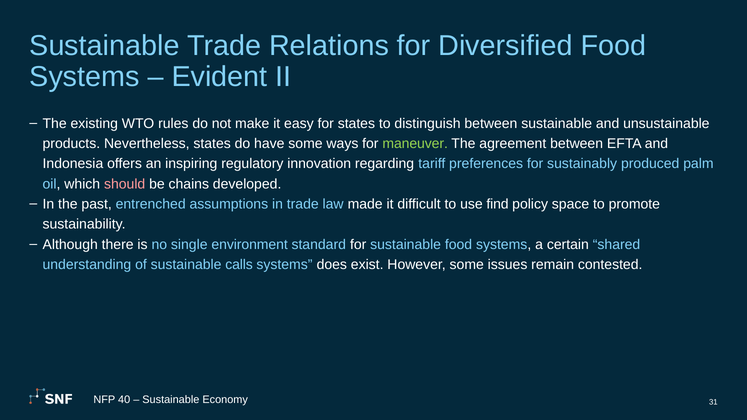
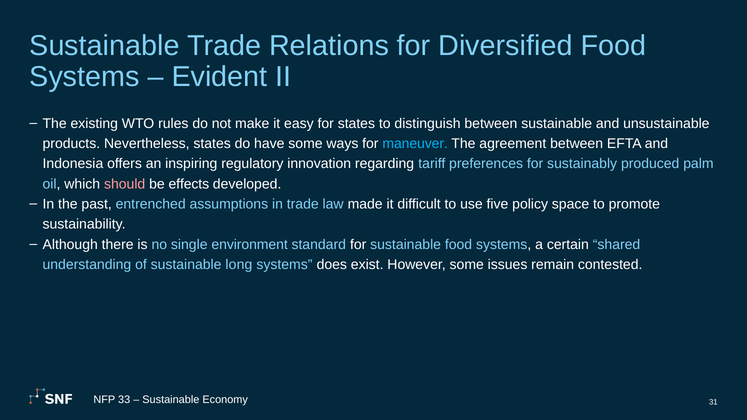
maneuver colour: light green -> light blue (415, 144)
chains: chains -> effects (189, 184)
find: find -> five (497, 204)
calls: calls -> long (239, 265)
40: 40 -> 33 (124, 400)
